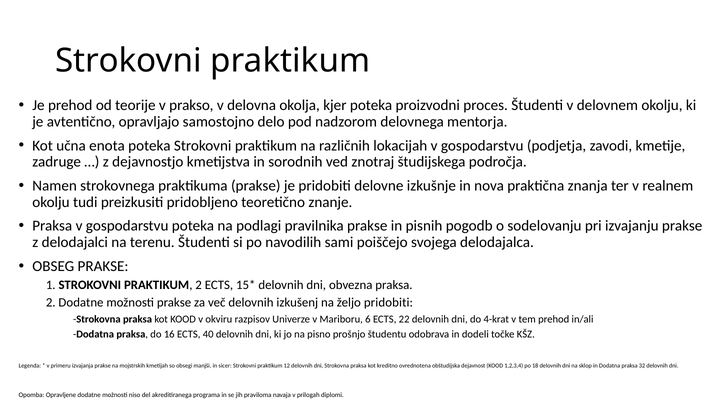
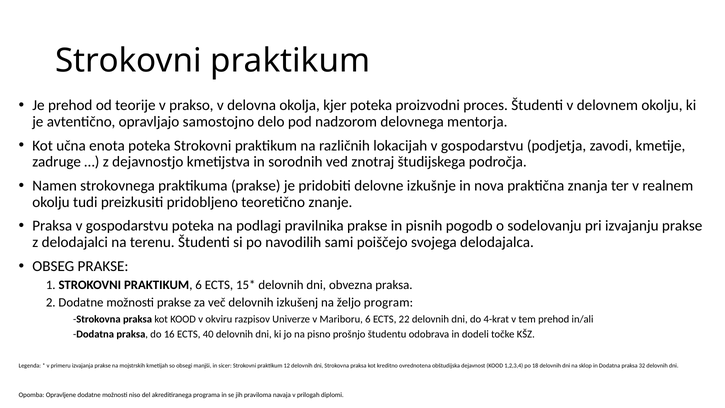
PRAKTIKUM 2: 2 -> 6 (199, 285)
željo pridobiti: pridobiti -> program (388, 303)
